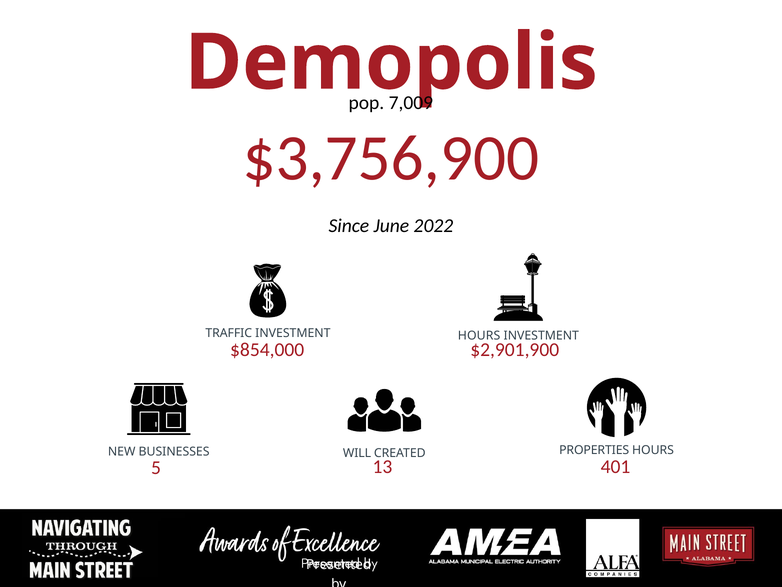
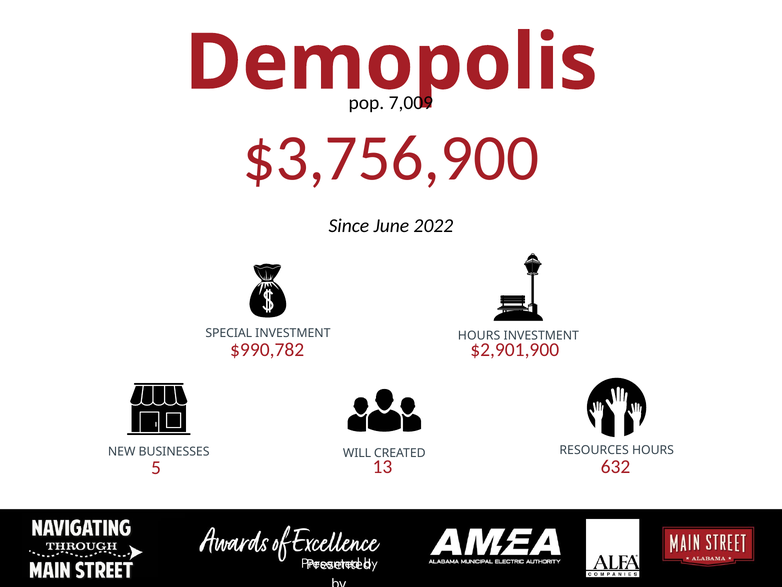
TRAFFIC: TRAFFIC -> SPECIAL (229, 333)
$854,000: $854,000 -> $990,782 (267, 349)
PROPERTIES: PROPERTIES -> RESOURCES (594, 450)
401: 401 -> 632 (616, 467)
